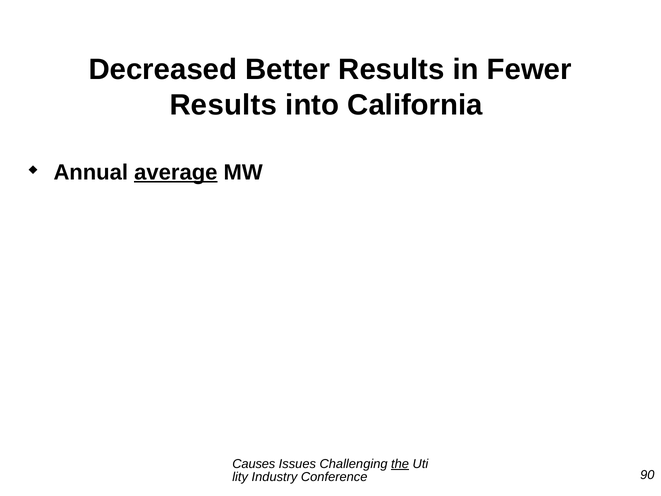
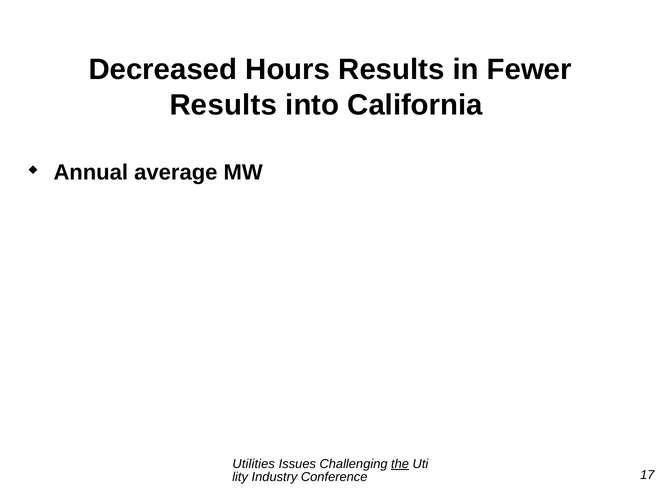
Better: Better -> Hours (288, 70)
average underline: present -> none (176, 172)
Causes: Causes -> Utilities (254, 464)
90: 90 -> 17 (647, 475)
